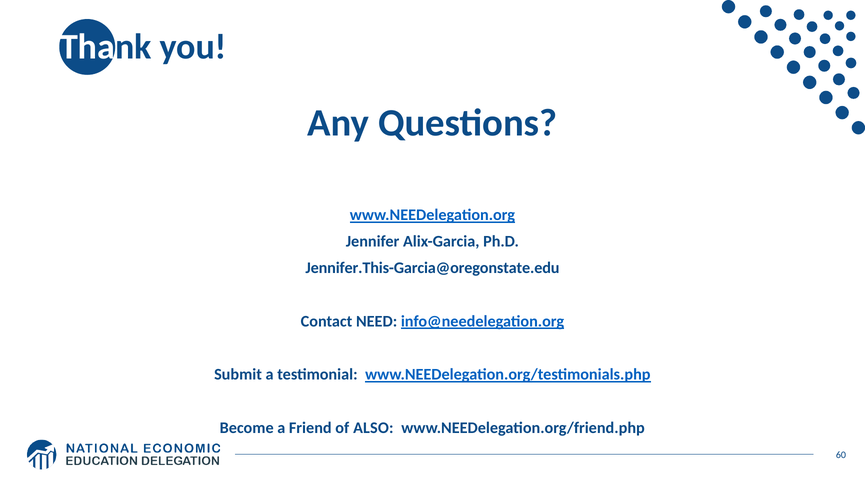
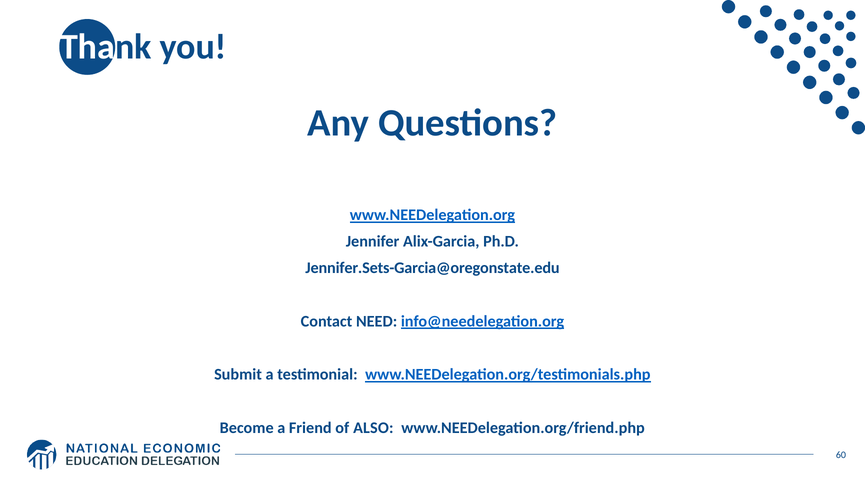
Jennifer.This-Garcia@oregonstate.edu: Jennifer.This-Garcia@oregonstate.edu -> Jennifer.Sets-Garcia@oregonstate.edu (432, 268)
